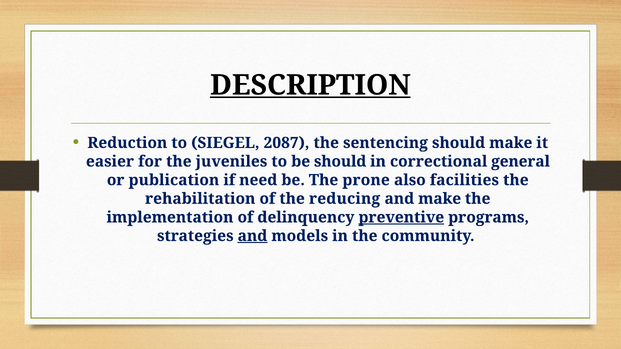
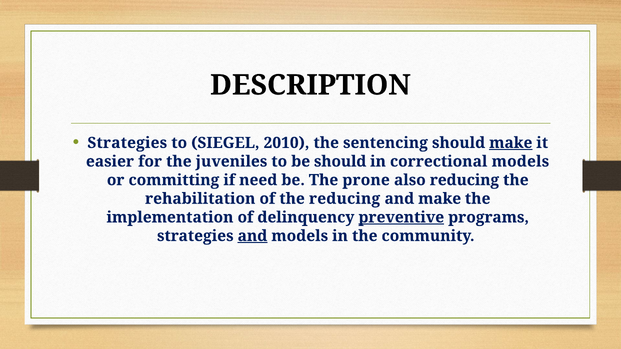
DESCRIPTION underline: present -> none (310, 85)
Reduction: Reduction -> Strategies (127, 143)
2087: 2087 -> 2010 (286, 143)
make underline: none -> present (511, 143)
correctional general: general -> models (520, 162)
publication: publication -> committing (174, 180)
also facilities: facilities -> reducing (464, 180)
